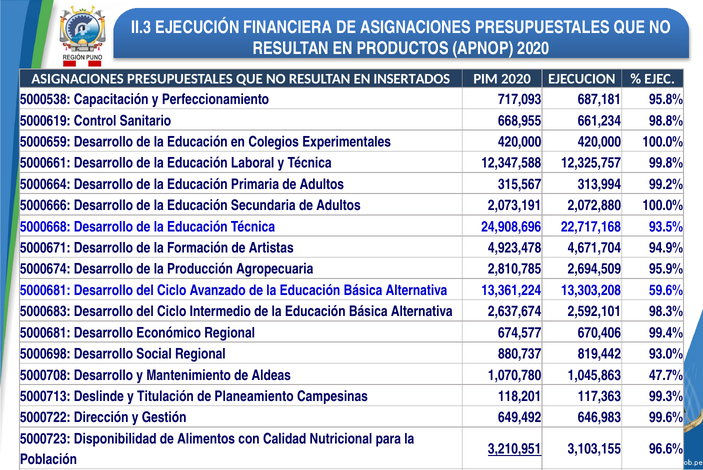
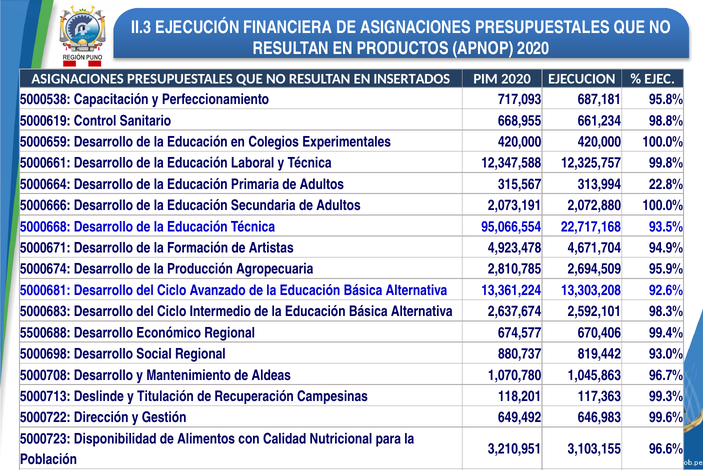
99.2%: 99.2% -> 22.8% (666, 185)
24,908,696: 24,908,696 -> 95,066,554 (511, 227)
59.6%: 59.6% -> 92.6% (666, 291)
5000681: 5000681 -> 5500688 (45, 333)
47.7%: 47.7% -> 96.7% (666, 376)
Planeamiento: Planeamiento -> Recuperación (254, 397)
3,210,951 underline: present -> none (515, 450)
